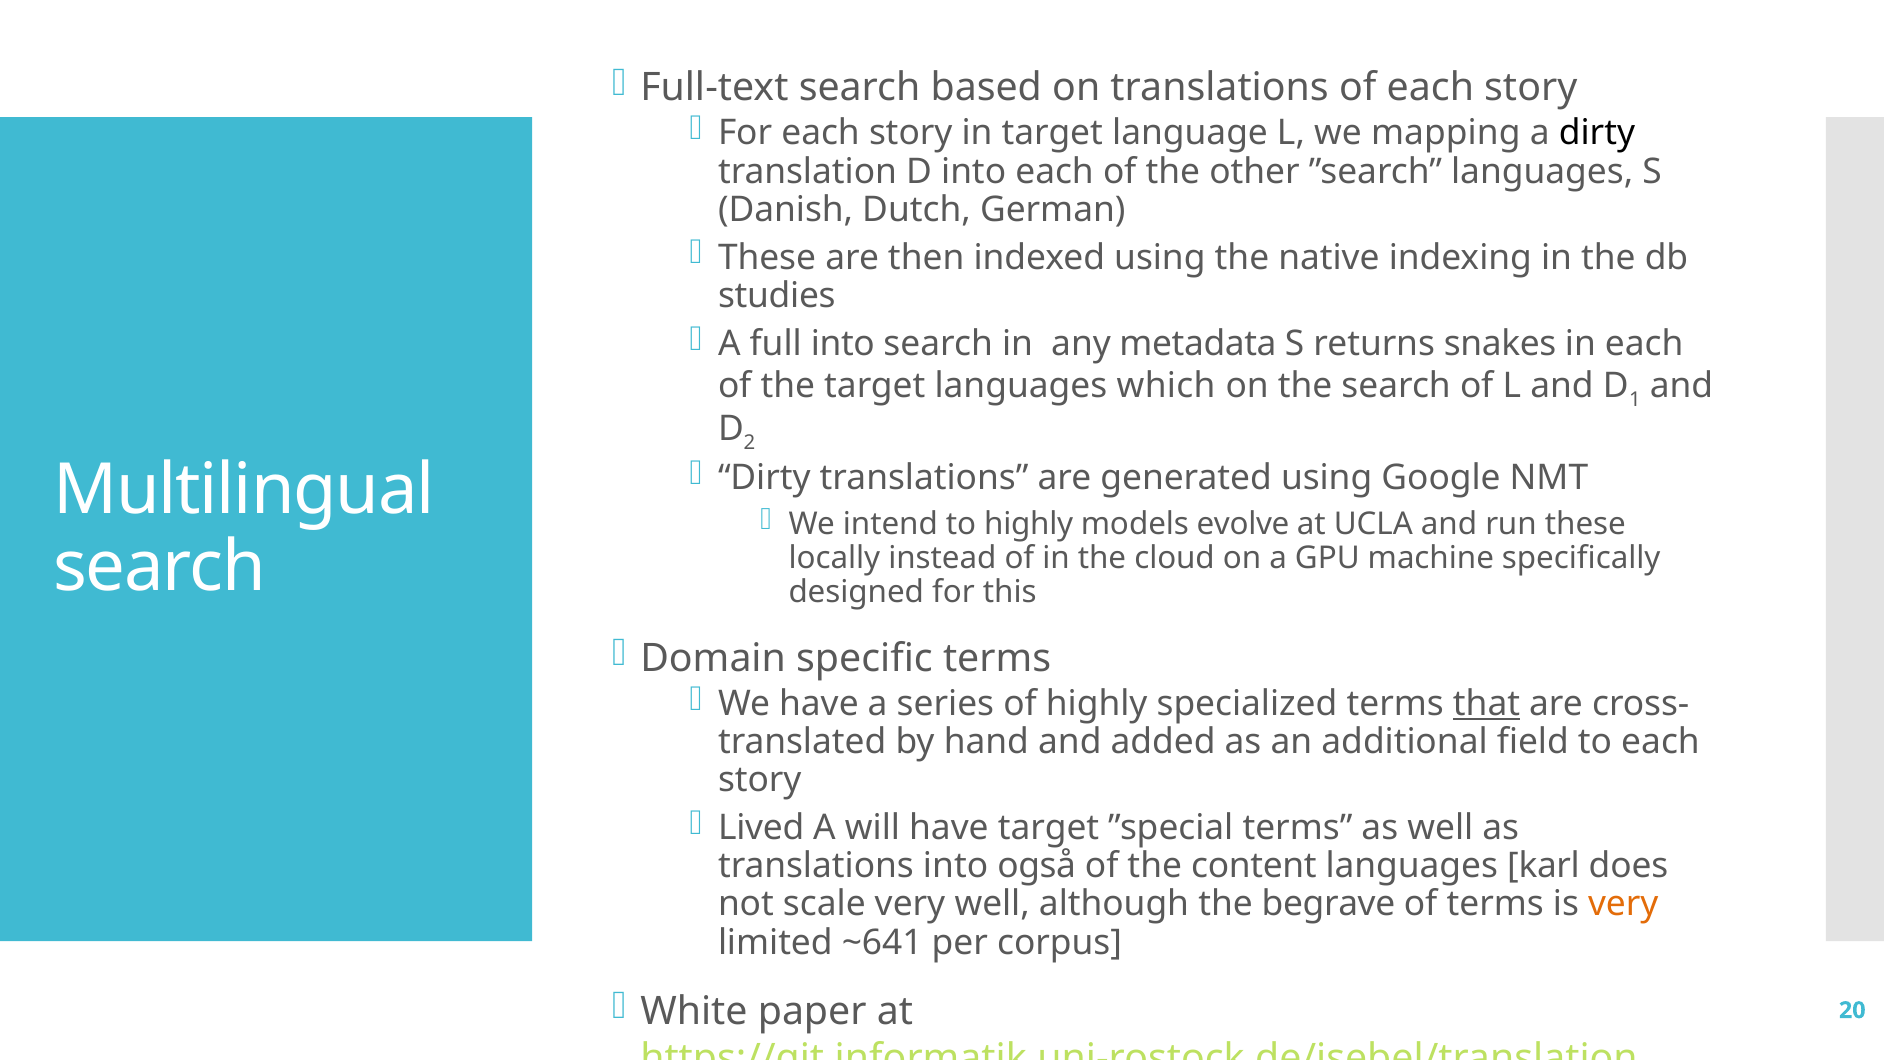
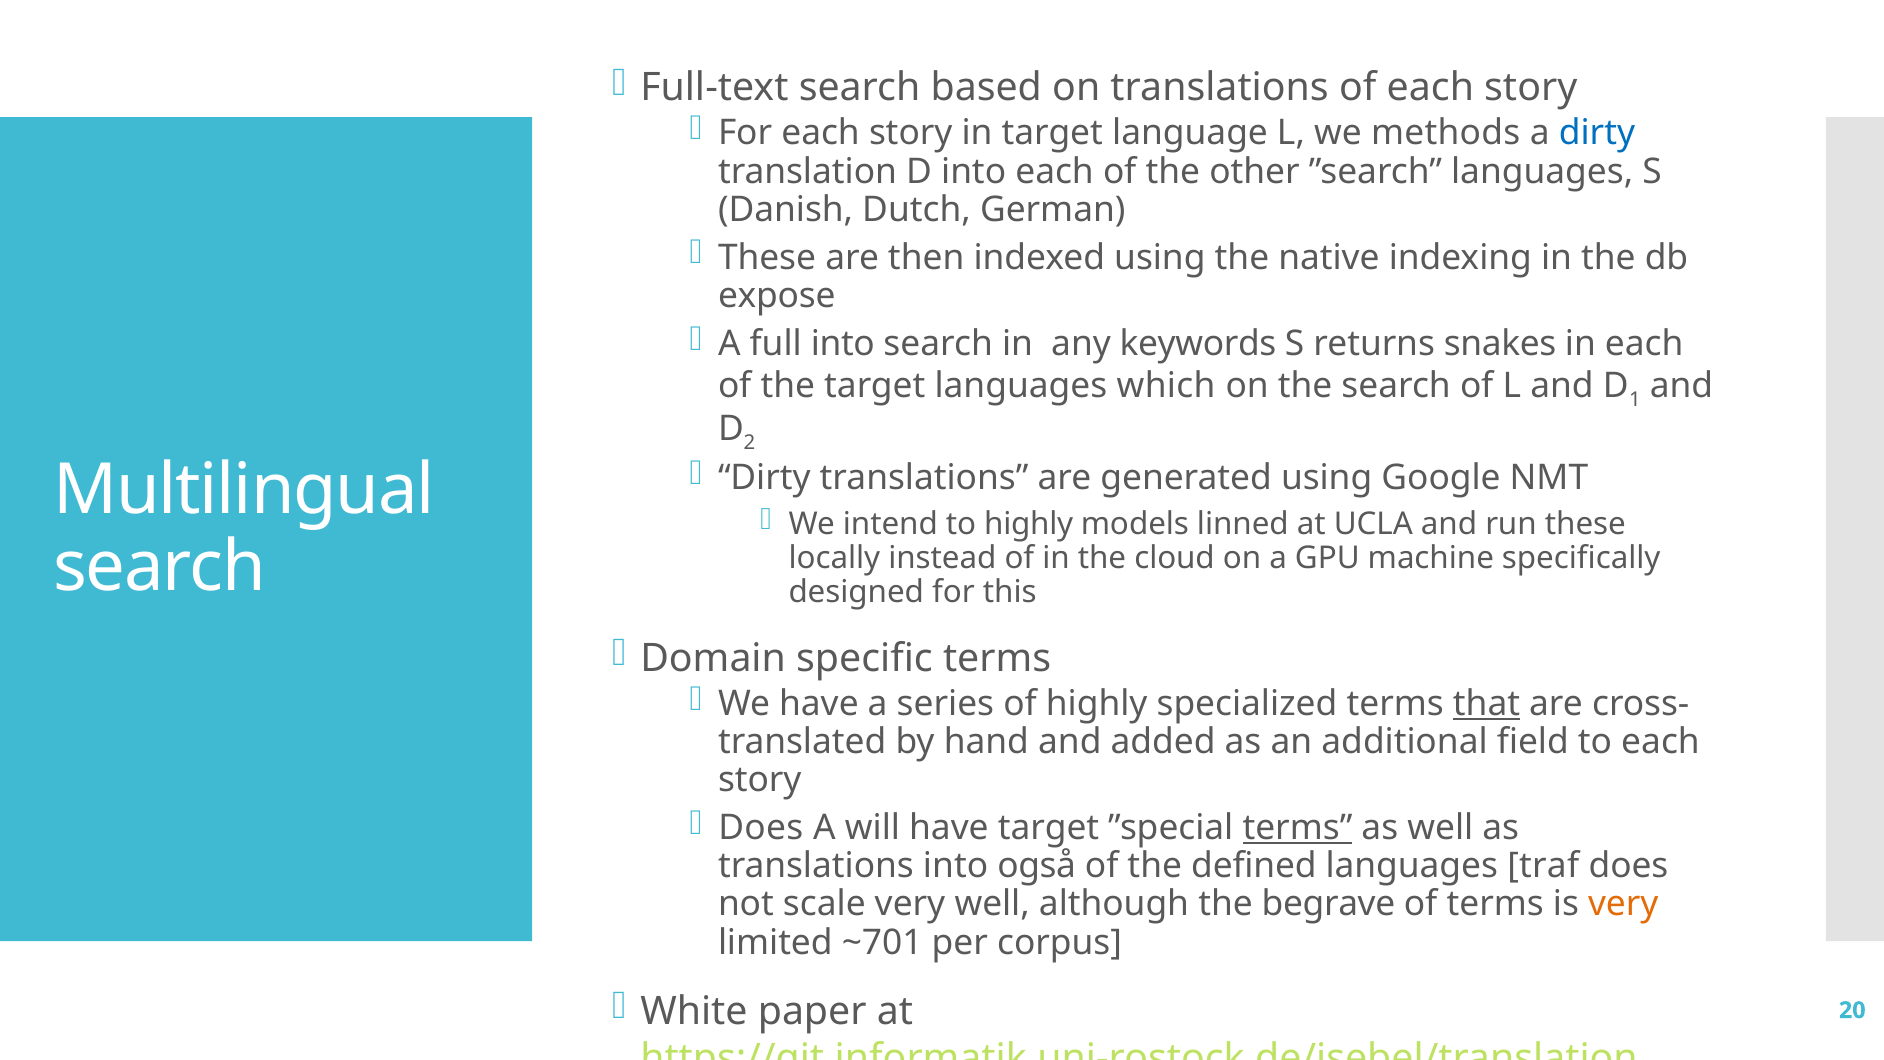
mapping: mapping -> methods (1446, 133)
dirty colour: black -> blue (1597, 133)
studies: studies -> expose (777, 296)
metadata: metadata -> keywords (1198, 344)
evolve: evolve -> linned (1243, 524)
Lived: Lived -> Does (761, 828)
terms underline: none -> present (1298, 828)
content: content -> defined (1254, 866)
karl: karl -> traf (1543, 866)
~641: ~641 -> ~701 (882, 942)
